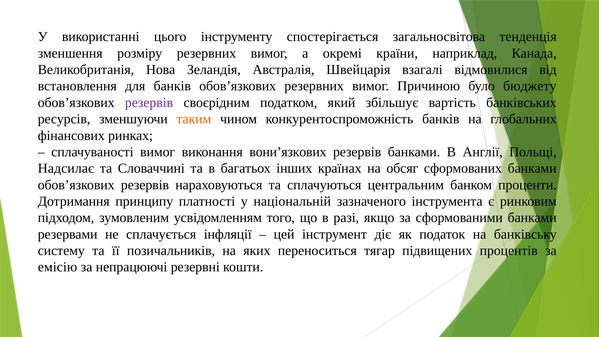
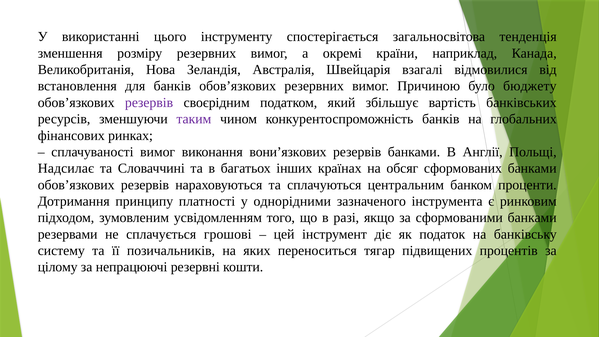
таким colour: orange -> purple (194, 119)
національній: національній -> однорідними (292, 201)
інфляції: інфляції -> грошові (228, 234)
емісію: емісію -> цілому (58, 267)
